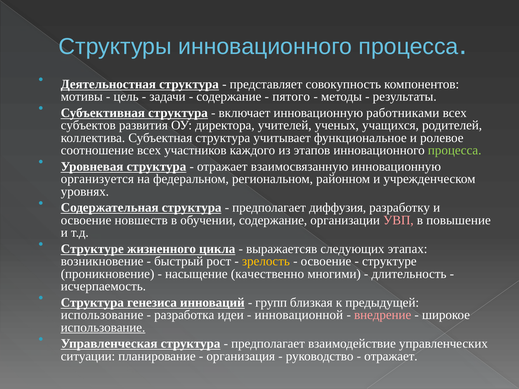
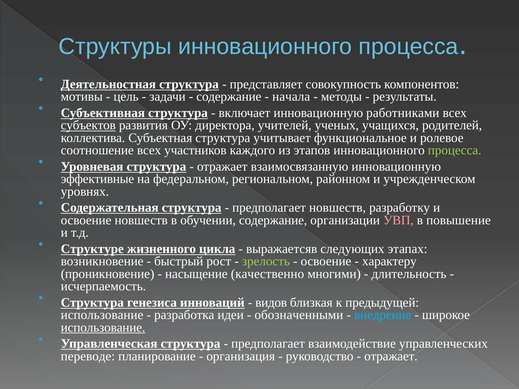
пятого: пятого -> начала (291, 97)
субъектов underline: none -> present (88, 125)
организуется: организуется -> эффективные (97, 179)
предполагает диффузия: диффузия -> новшеств (338, 208)
зрелость colour: yellow -> light green (266, 261)
структуре: структуре -> характеру (389, 261)
групп: групп -> видов (271, 303)
инновационной: инновационной -> обозначенными (299, 315)
внедрение colour: pink -> light blue (383, 315)
ситуации: ситуации -> переводе (88, 356)
